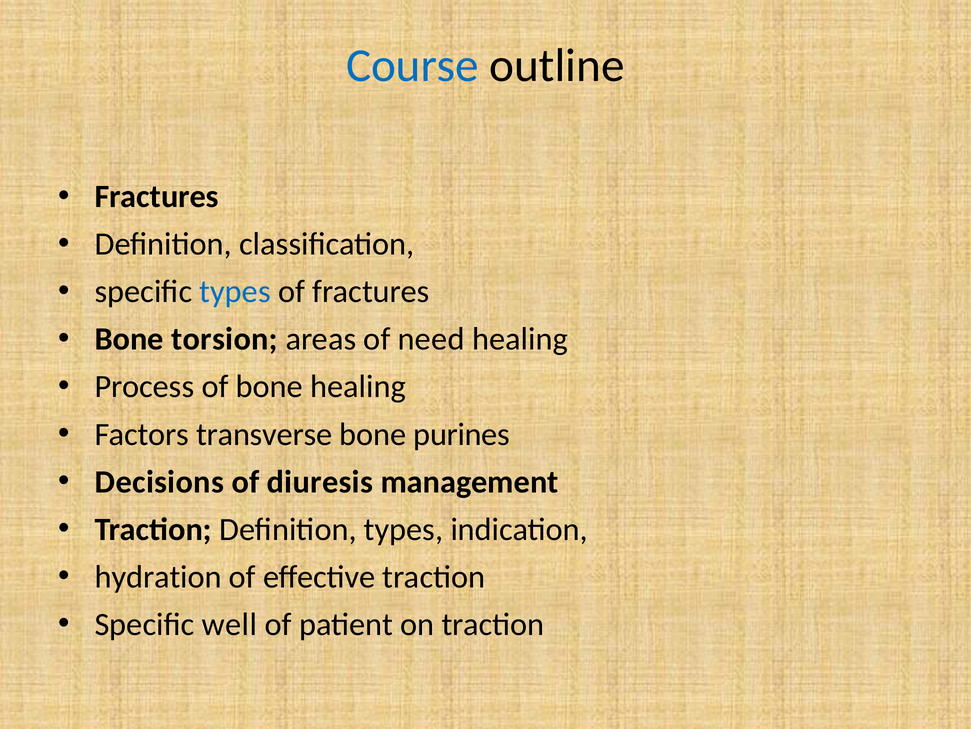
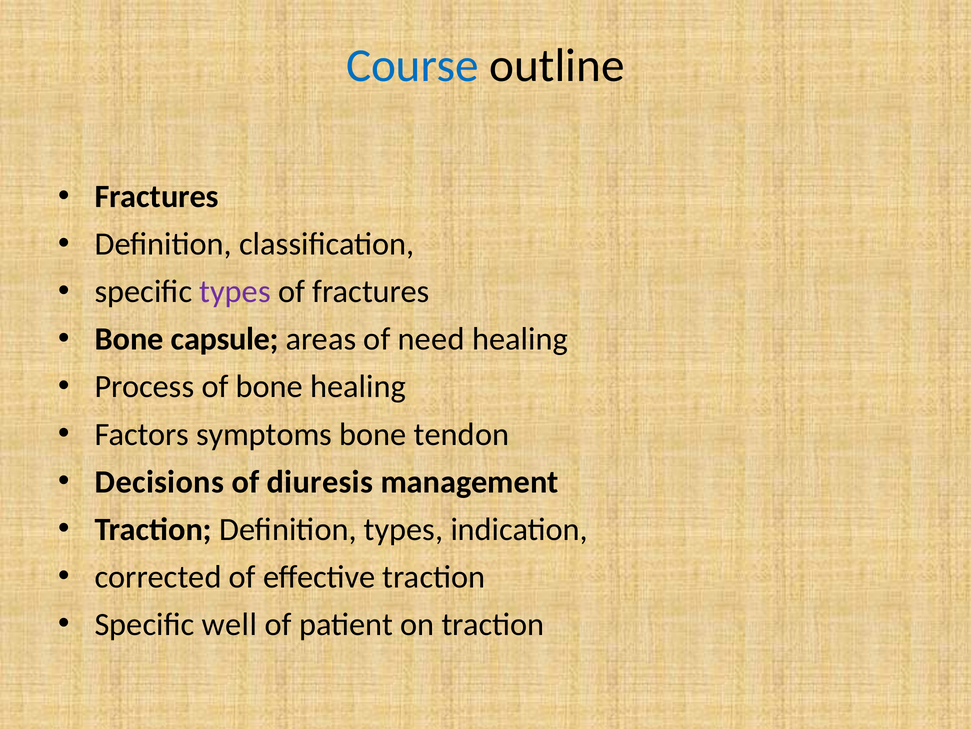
types colour: blue -> purple (235, 291)
torsion: torsion -> capsule (225, 339)
transverse: transverse -> symptoms (264, 434)
purines: purines -> tendon (461, 434)
hydration: hydration -> corrected (158, 576)
